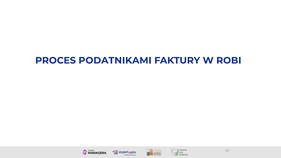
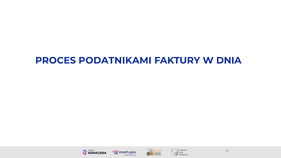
ROBI: ROBI -> DNIA (229, 60)
